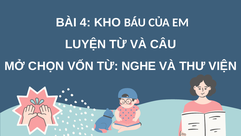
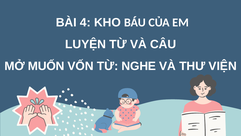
CHỌN: CHỌN -> MUỐN (46, 66)
